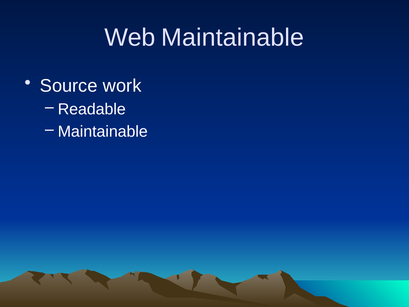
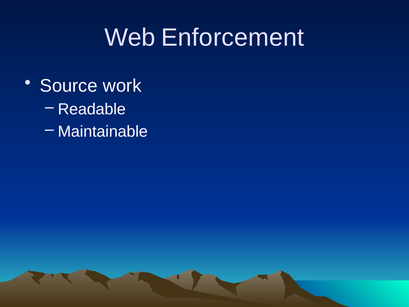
Web Maintainable: Maintainable -> Enforcement (233, 38)
